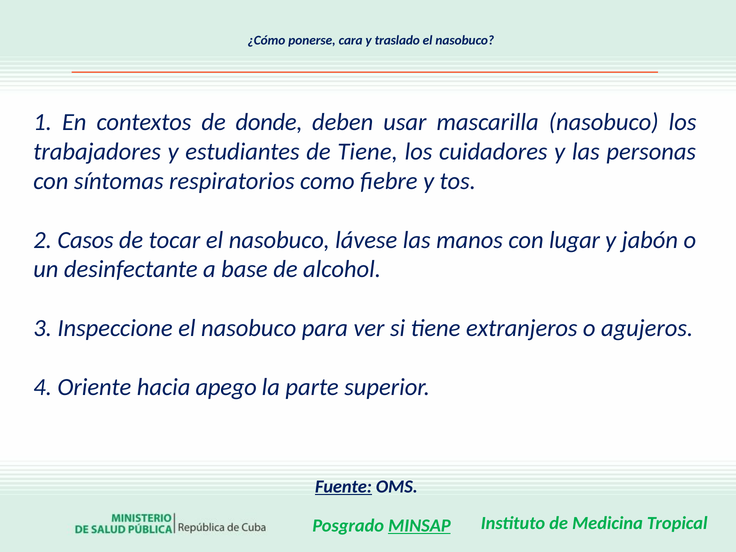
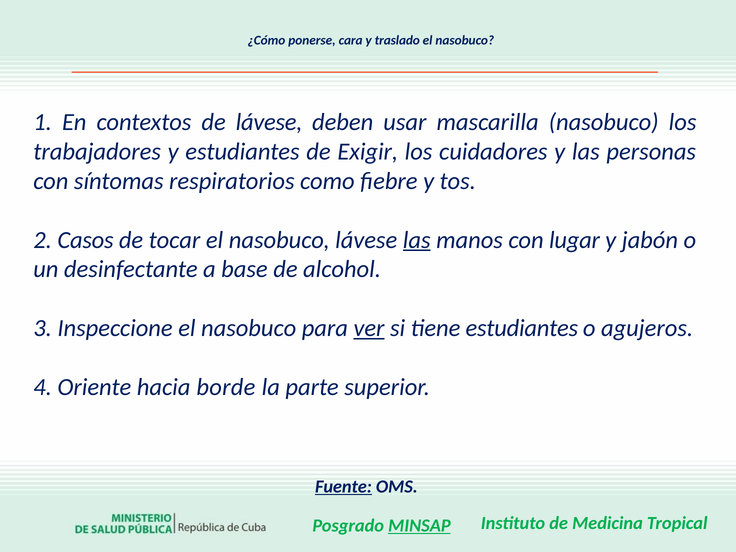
de donde: donde -> lávese (269, 122)
de Tiene: Tiene -> Exigir (368, 152)
las underline: none -> present (417, 240)
ver underline: none -> present (369, 328)
tiene extranjeros: extranjeros -> estudiantes (522, 328)
apego: apego -> borde (226, 387)
